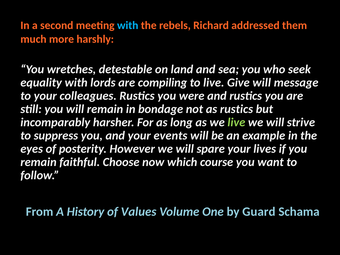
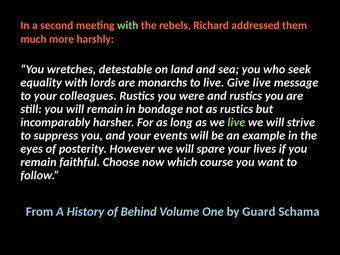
with colour: light blue -> light green (128, 25)
compiling: compiling -> monarchs (163, 83)
Give will: will -> live (262, 83)
Values: Values -> Behind (139, 212)
